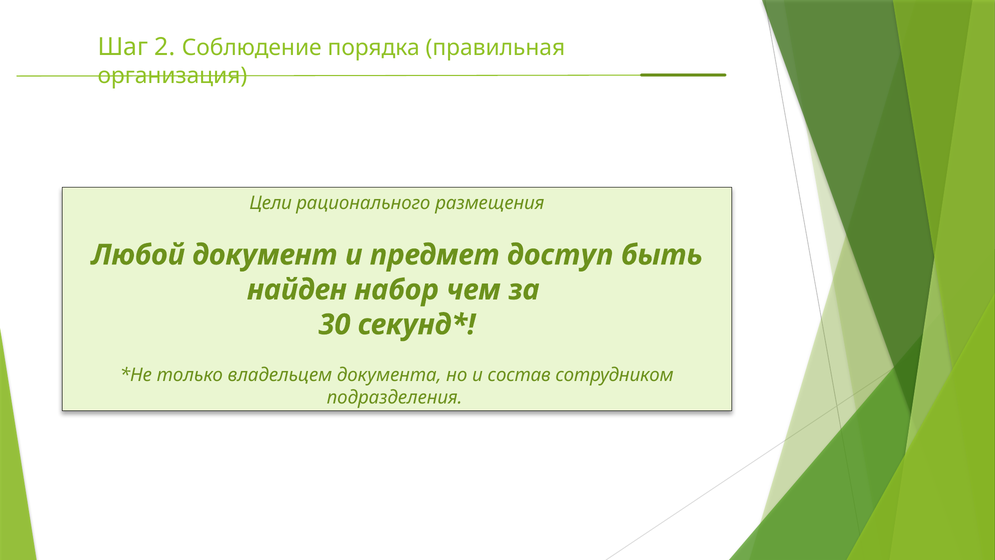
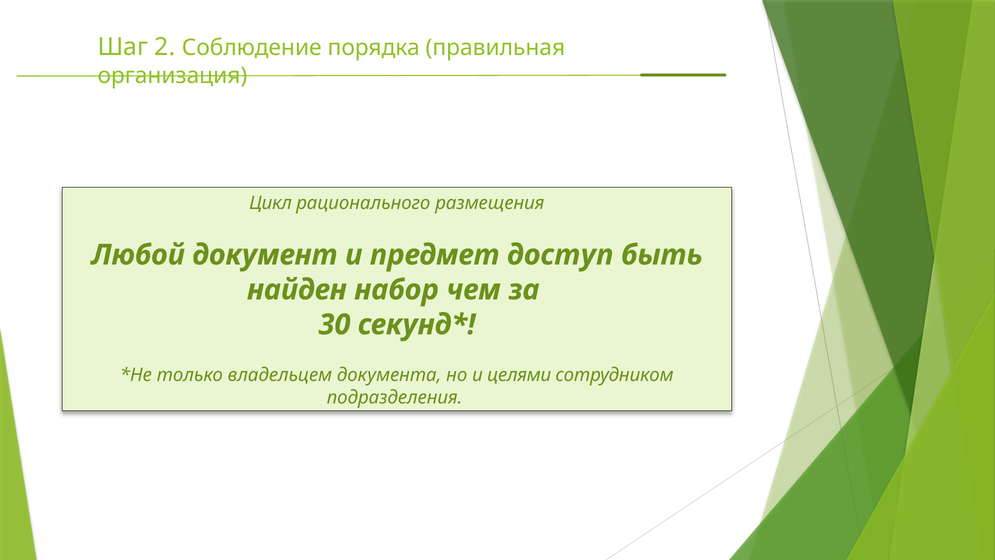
Цели: Цели -> Цикл (271, 203)
состав: состав -> целями (519, 375)
